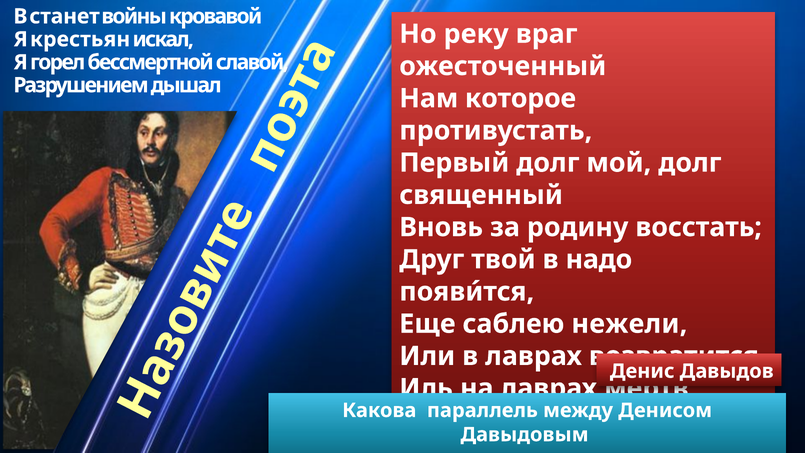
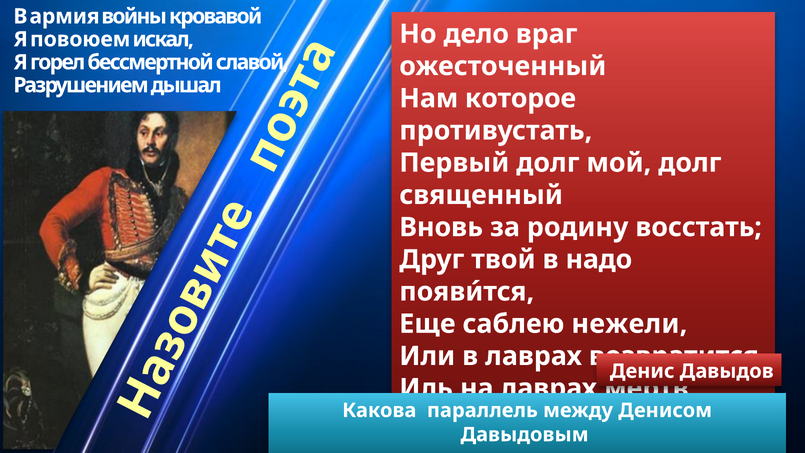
станет: станет -> армия (65, 16)
реку: реку -> дело (476, 34)
крестьян: крестьян -> повоюем (80, 39)
